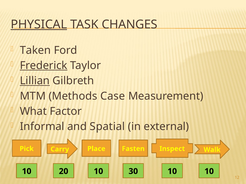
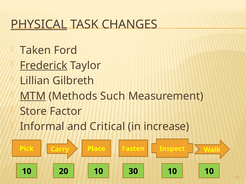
Lillian underline: present -> none (35, 81)
MTM underline: none -> present (33, 96)
Case: Case -> Such (113, 96)
What: What -> Store (33, 112)
Spatial: Spatial -> Critical (107, 127)
external: external -> increase (166, 127)
